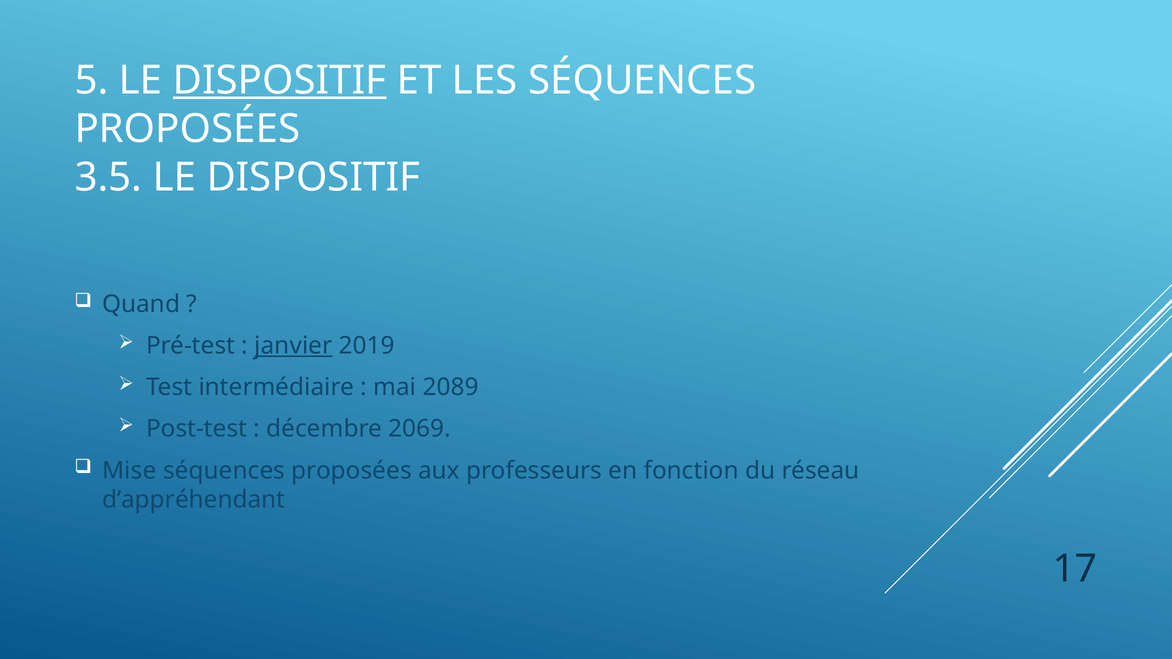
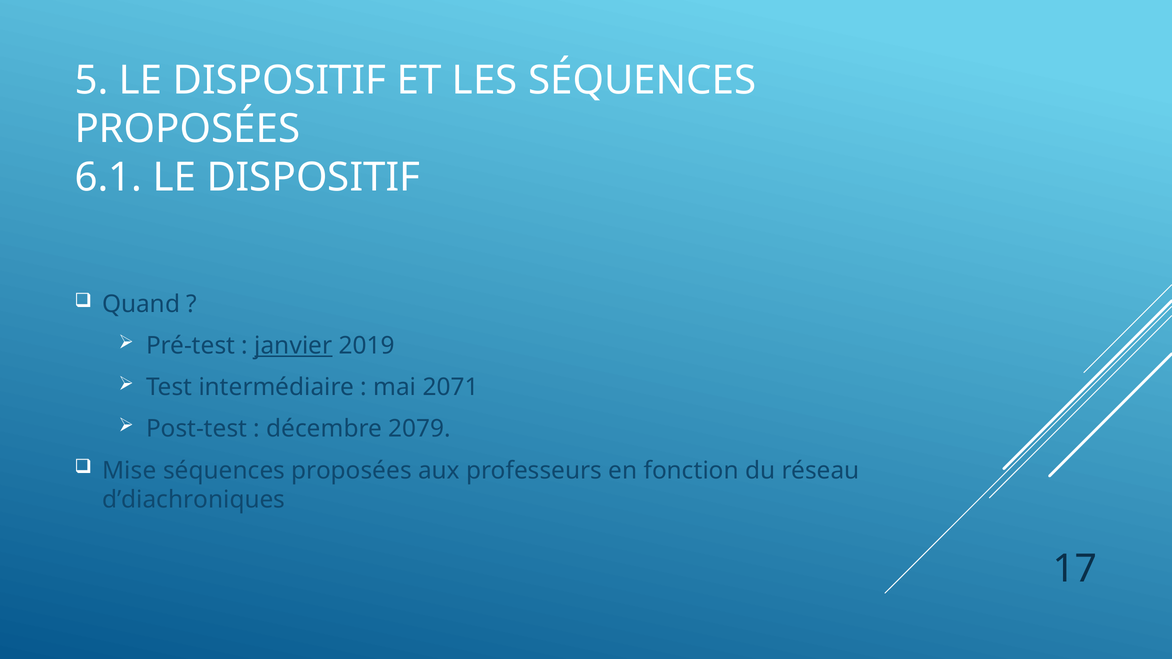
DISPOSITIF underline: present -> none (280, 81)
3.5: 3.5 -> 6.1 (108, 177)
2089: 2089 -> 2071 (451, 388)
2069: 2069 -> 2079 (420, 429)
d’appréhendant: d’appréhendant -> d’diachroniques (194, 500)
